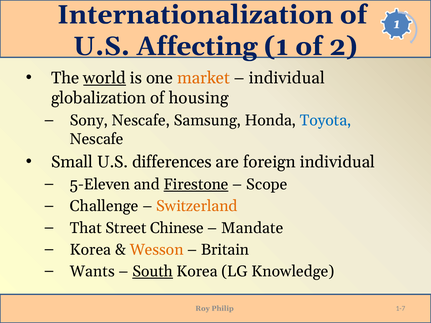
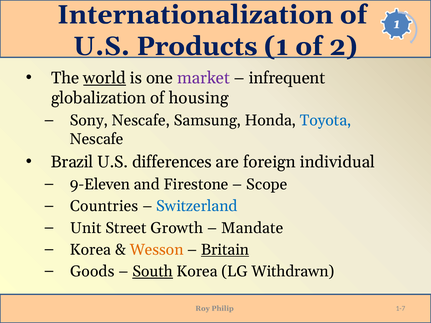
Affecting: Affecting -> Products (197, 46)
market colour: orange -> purple (203, 78)
individual: individual -> infrequent (287, 78)
Small: Small -> Brazil (72, 162)
5-Eleven: 5-Eleven -> 9-Eleven (100, 185)
Firestone underline: present -> none (196, 185)
Challenge: Challenge -> Countries (104, 206)
Switzerland colour: orange -> blue (197, 206)
That: That -> Unit (86, 228)
Chinese: Chinese -> Growth (177, 228)
Britain underline: none -> present (225, 250)
Wants: Wants -> Goods (92, 272)
Knowledge: Knowledge -> Withdrawn (293, 272)
